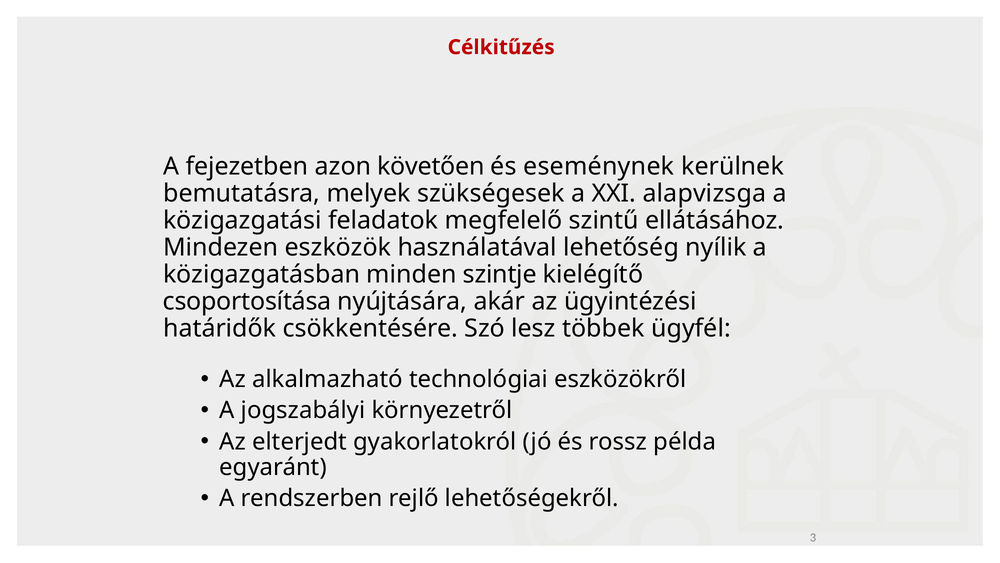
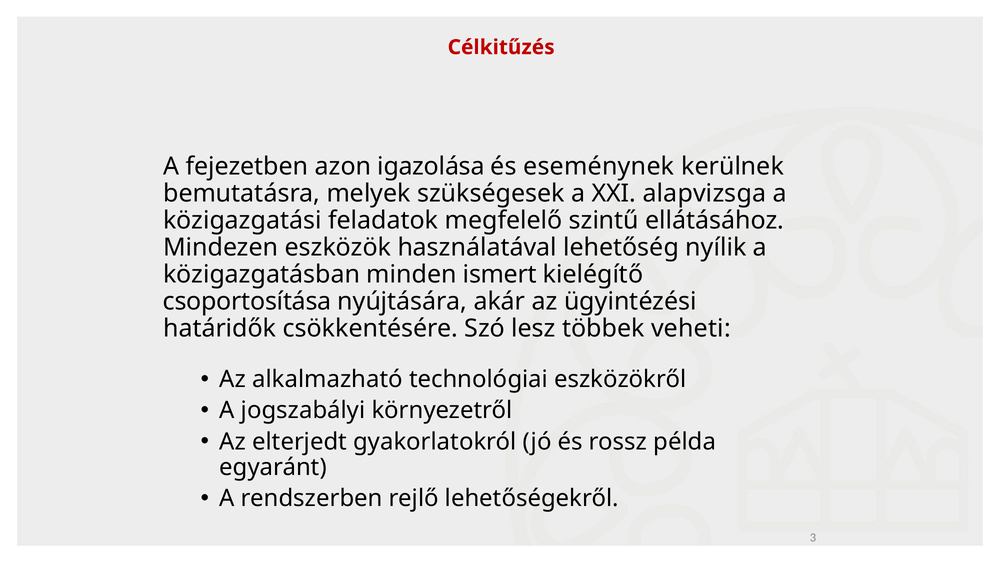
követően: követően -> igazolása (431, 166)
szintje: szintje -> ismert (500, 274)
ügyfél: ügyfél -> veheti (691, 328)
